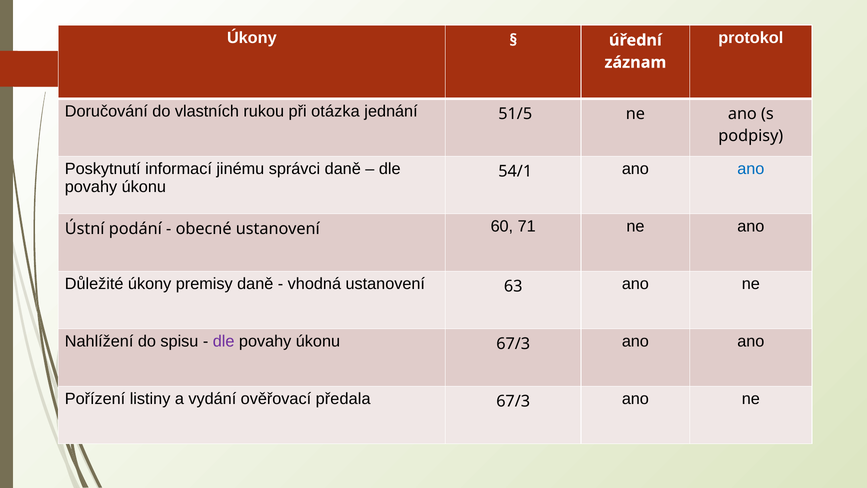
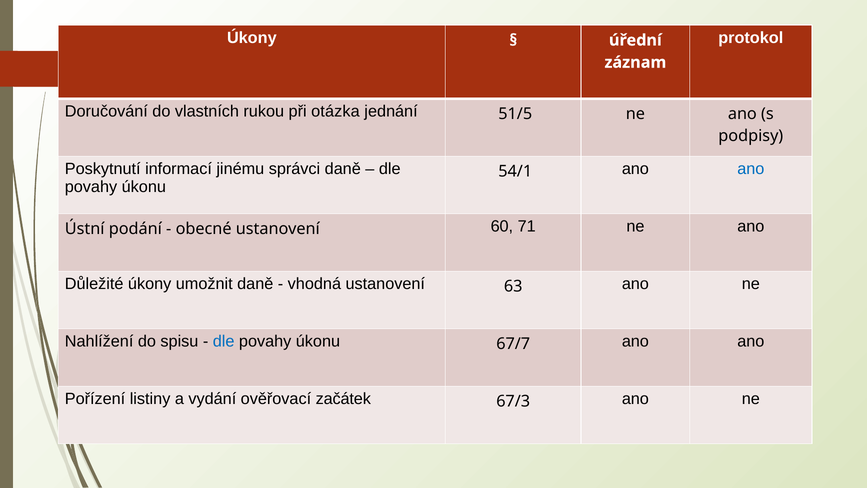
premisy: premisy -> umožnit (204, 284)
dle colour: purple -> blue (224, 341)
úkonu 67/3: 67/3 -> 67/7 (513, 344)
předala: předala -> začátek (343, 399)
